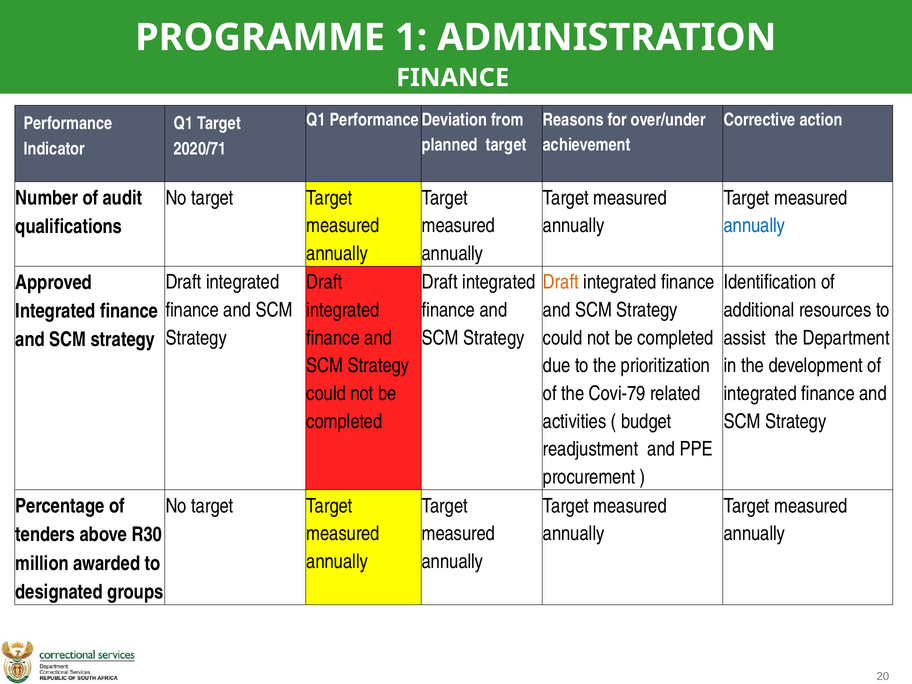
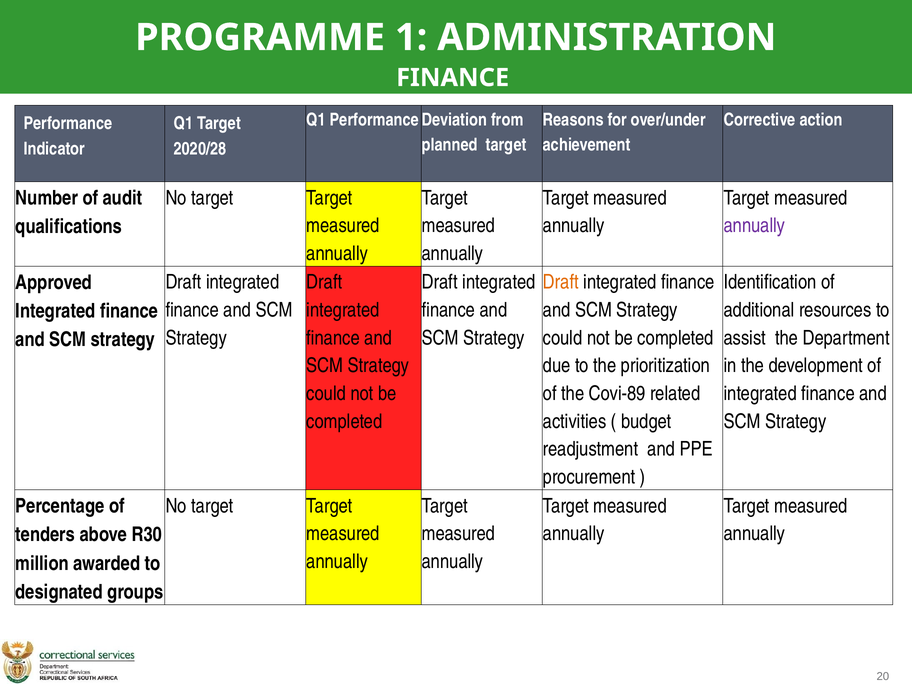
2020/71: 2020/71 -> 2020/28 (200, 149)
annually colour: blue -> purple (754, 226)
Covi-79: Covi-79 -> Covi-89 (617, 394)
